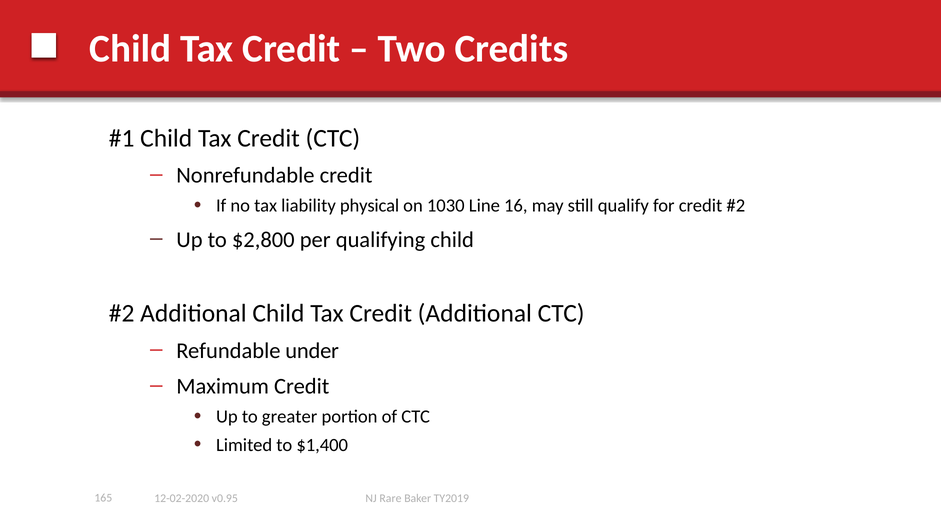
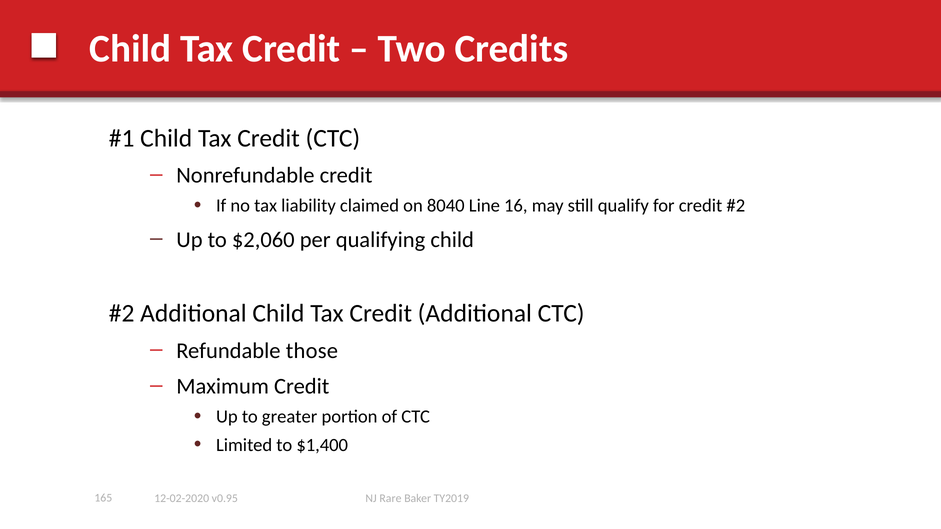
physical: physical -> claimed (370, 206)
1030: 1030 -> 8040 (446, 206)
$2,800: $2,800 -> $2,060 (263, 240)
under: under -> those (312, 351)
